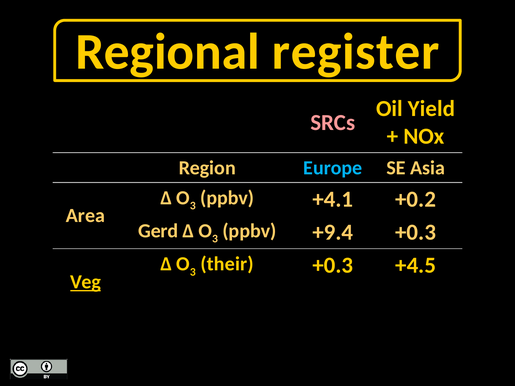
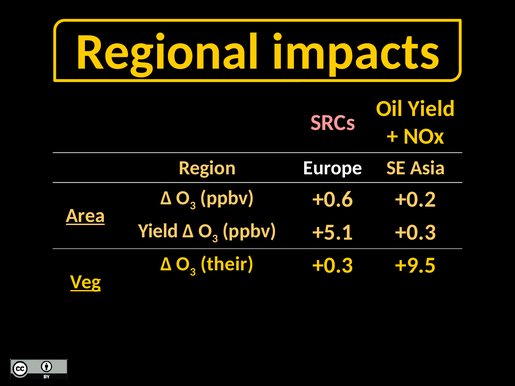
register: register -> impacts (356, 52)
Europe colour: light blue -> white (333, 168)
+4.1: +4.1 -> +0.6 (333, 199)
Area underline: none -> present (85, 216)
Gerd: Gerd -> Yield (158, 231)
+9.4: +9.4 -> +5.1 (333, 232)
+4.5: +4.5 -> +9.5 (416, 266)
